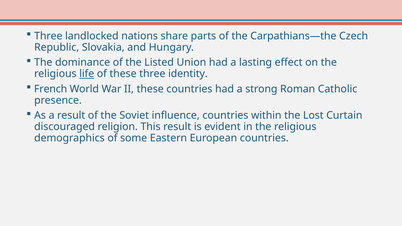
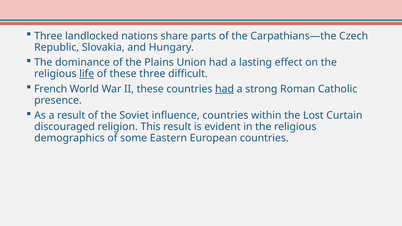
Listed: Listed -> Plains (159, 62)
identity: identity -> difficult (188, 74)
had underline: none -> present (225, 89)
